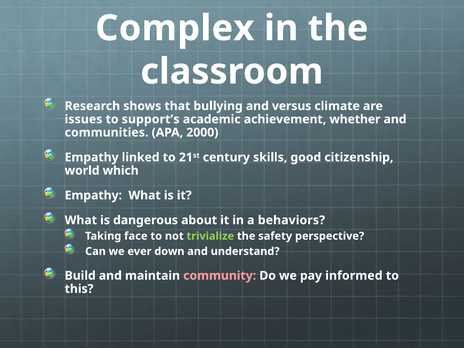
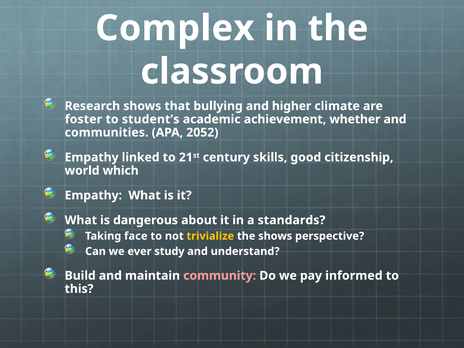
versus: versus -> higher (292, 106)
issues: issues -> foster (83, 119)
support’s: support’s -> student’s (151, 119)
2000: 2000 -> 2052 (202, 132)
behaviors: behaviors -> standards (291, 220)
trivialize colour: light green -> yellow (210, 236)
the safety: safety -> shows (275, 236)
down: down -> study (169, 251)
